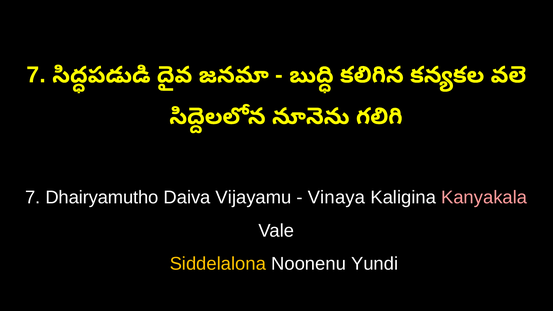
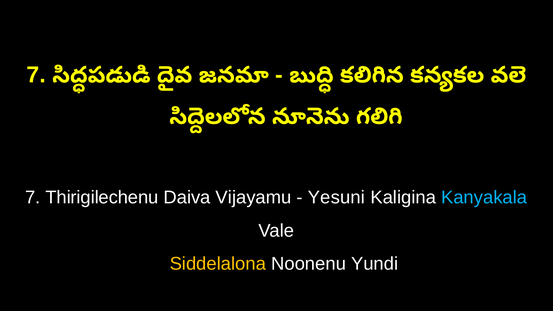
Dhairyamutho: Dhairyamutho -> Thirigilechenu (102, 198)
Vinaya: Vinaya -> Yesuni (336, 198)
Kanyakala colour: pink -> light blue (484, 198)
